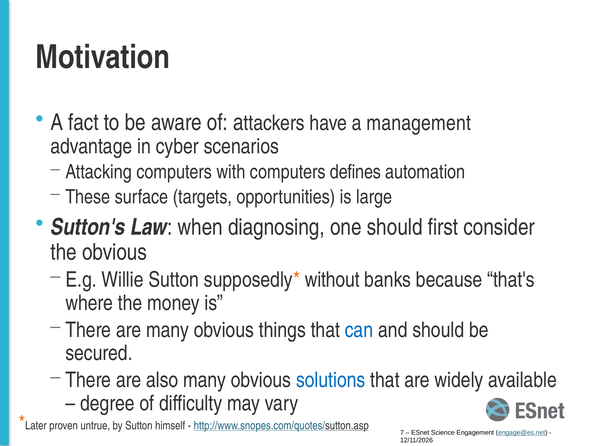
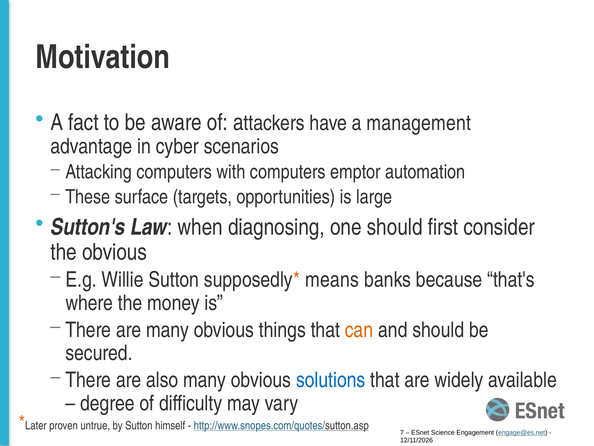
defines: defines -> emptor (355, 172)
without: without -> means (332, 279)
can colour: blue -> orange (359, 330)
